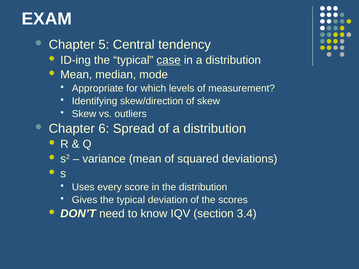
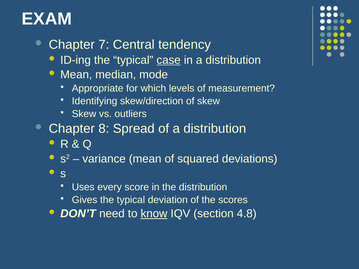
5: 5 -> 7 (104, 45)
6: 6 -> 8 (104, 129)
know underline: none -> present (154, 214)
3.4: 3.4 -> 4.8 (247, 214)
